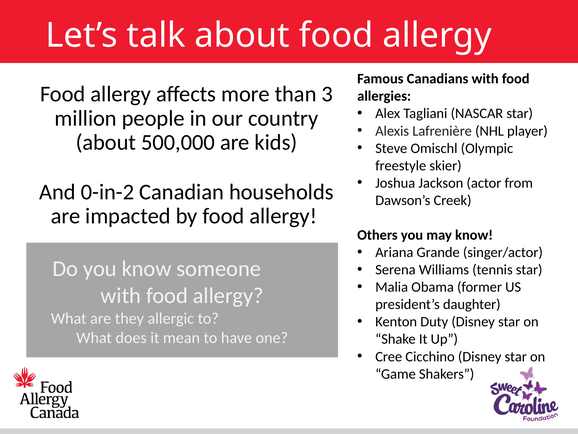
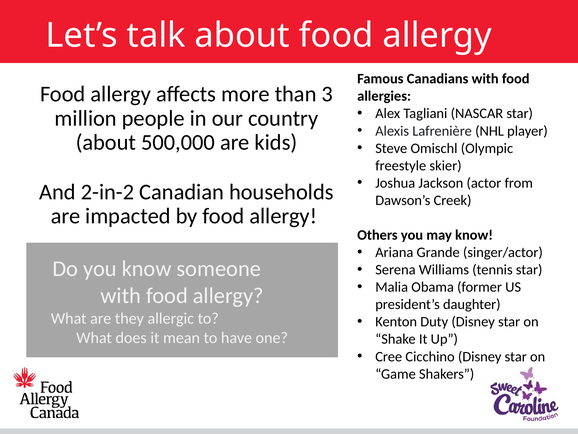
0-in-2: 0-in-2 -> 2-in-2 (108, 192)
